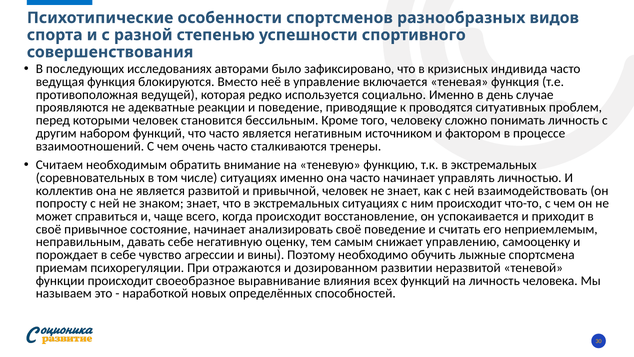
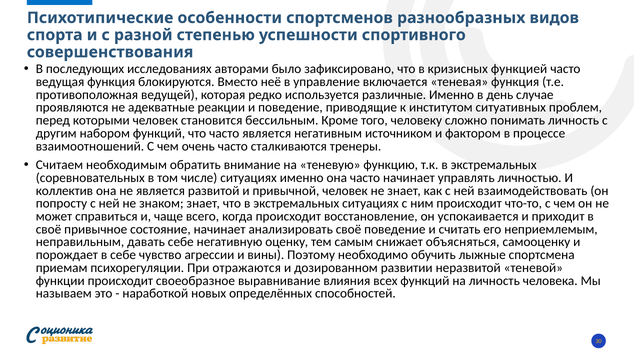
индивида: индивида -> функцией (519, 69)
социально: социально -> различные (394, 95)
проводятся: проводятся -> институтом (441, 108)
управлению: управлению -> объясняться (463, 242)
